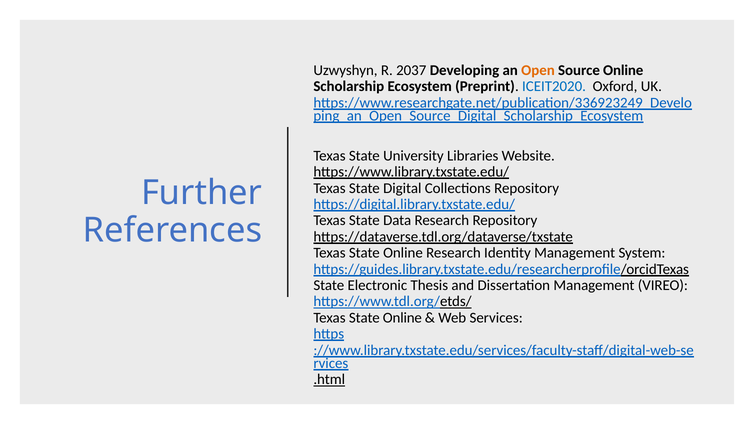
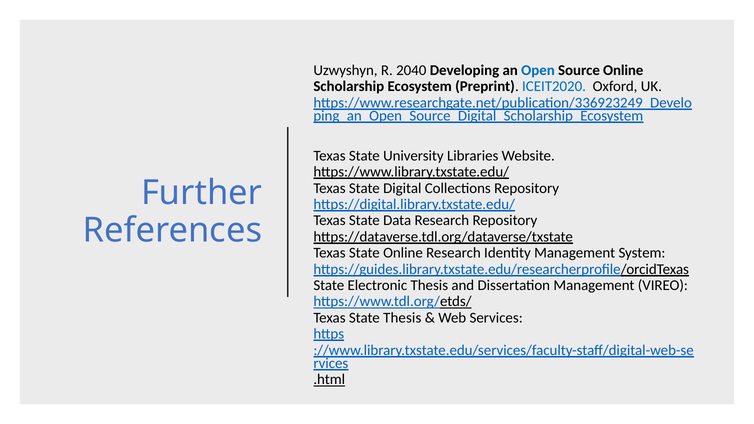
2037: 2037 -> 2040 (411, 70)
Open colour: orange -> blue (538, 70)
Online: Online -> Thesis (402, 318)
